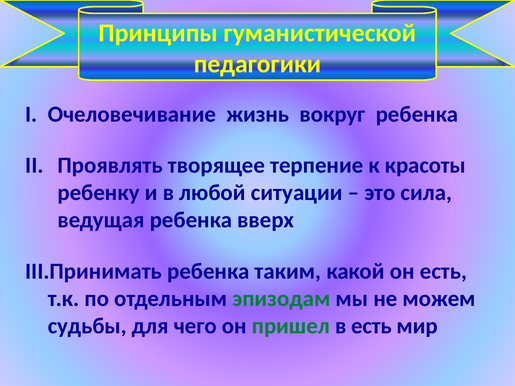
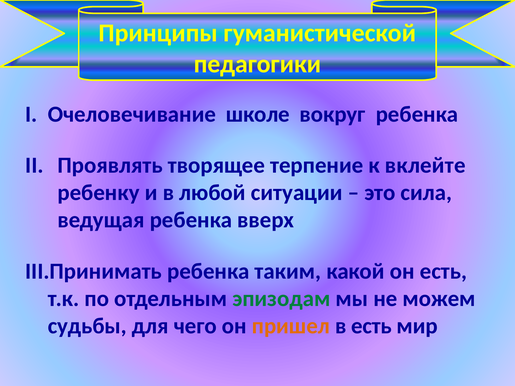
жизнь: жизнь -> школе (258, 114)
красоты: красоты -> вклейте (425, 165)
пришел colour: green -> orange (291, 326)
